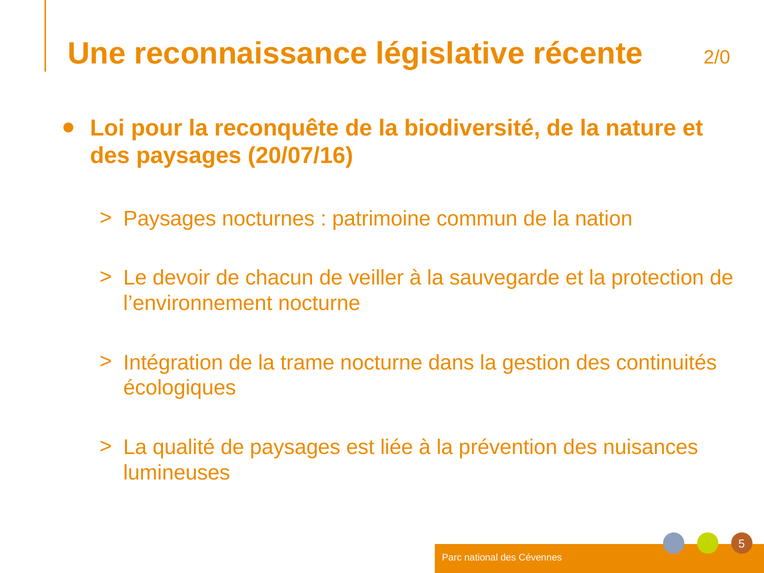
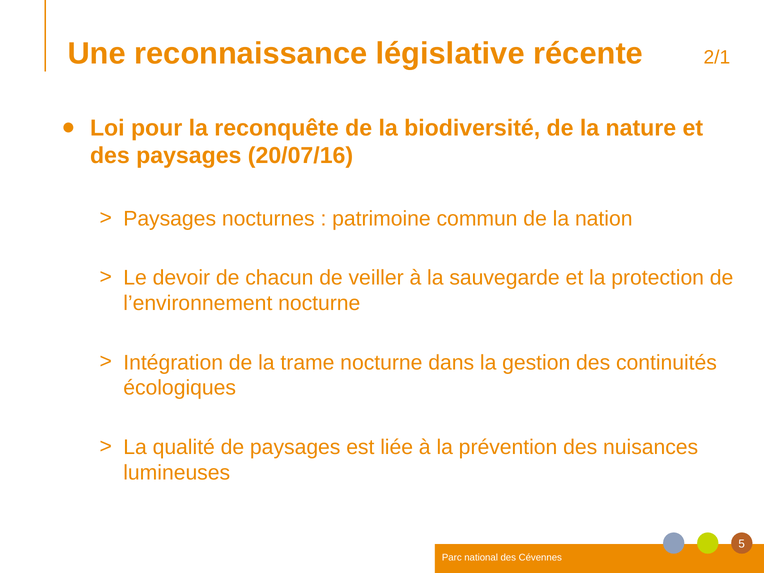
2/0: 2/0 -> 2/1 (717, 57)
